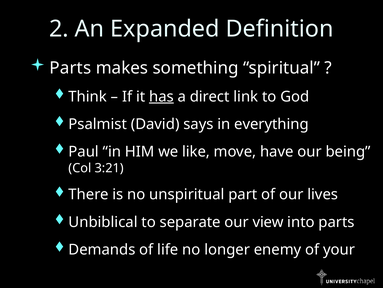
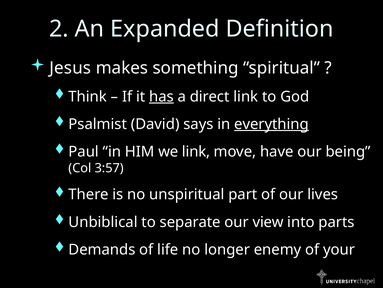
Parts: Parts -> Jesus (70, 68)
everything underline: none -> present (272, 124)
we like: like -> link (196, 151)
3:21: 3:21 -> 3:57 (109, 168)
